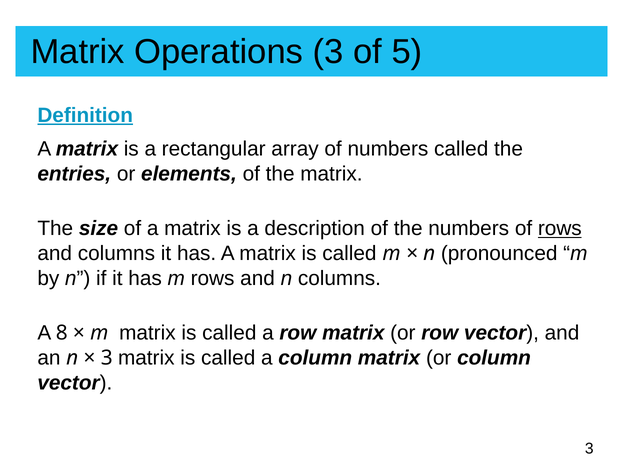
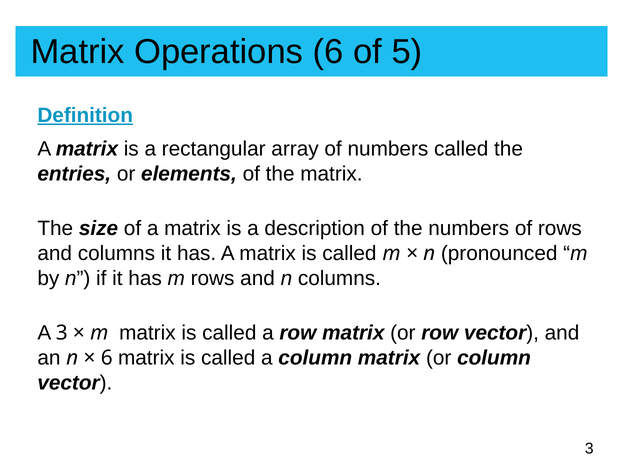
Operations 3: 3 -> 6 (328, 52)
rows underline: present -> none (560, 229)
A 8: 8 -> 3 (62, 333)
3: 3 -> 6 (107, 358)
